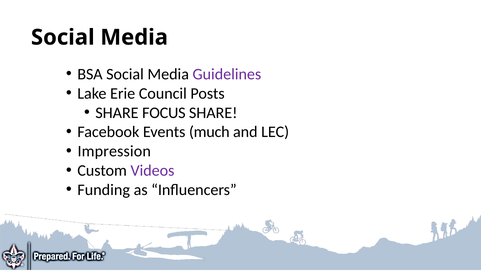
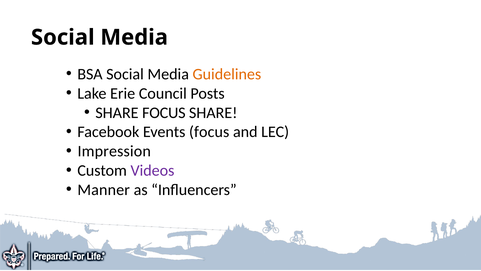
Guidelines colour: purple -> orange (227, 74)
Events much: much -> focus (209, 132)
Funding: Funding -> Manner (104, 190)
